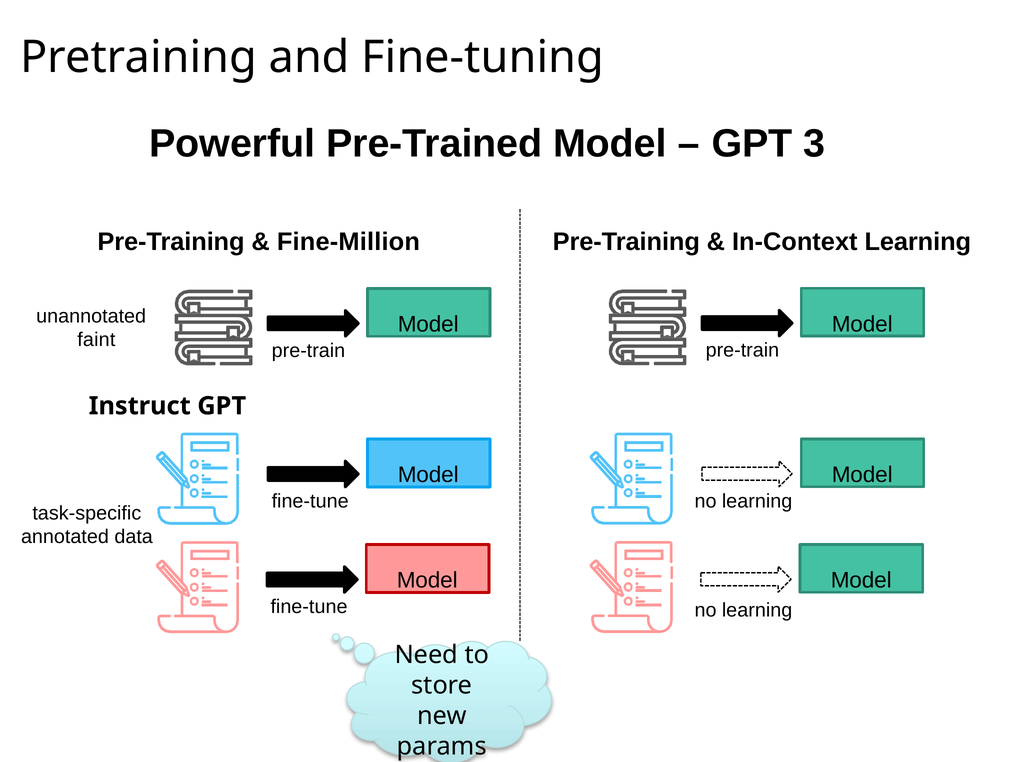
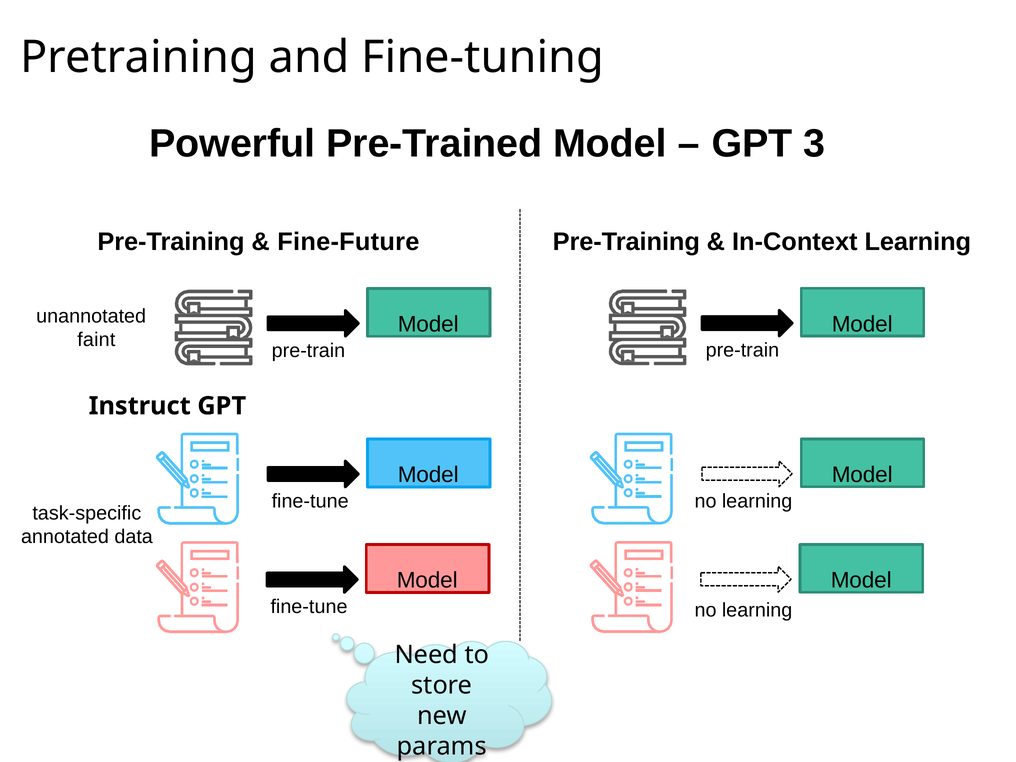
Fine-Million: Fine-Million -> Fine-Future (348, 242)
